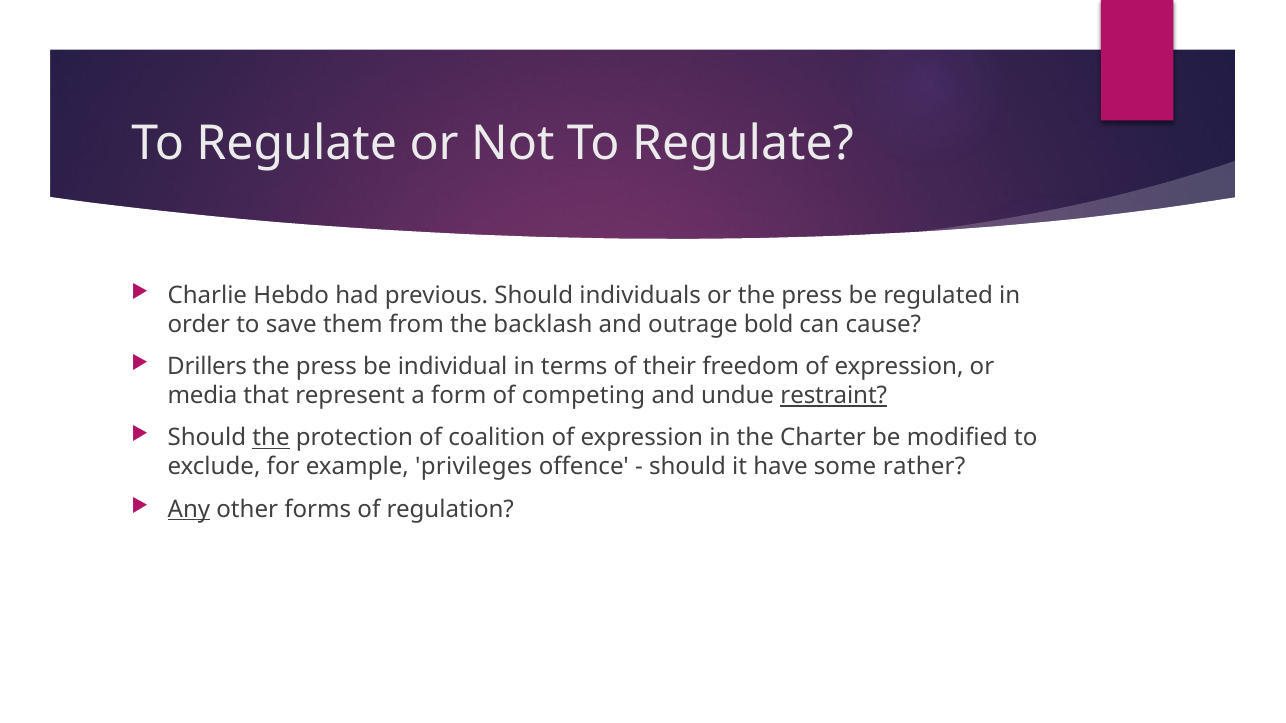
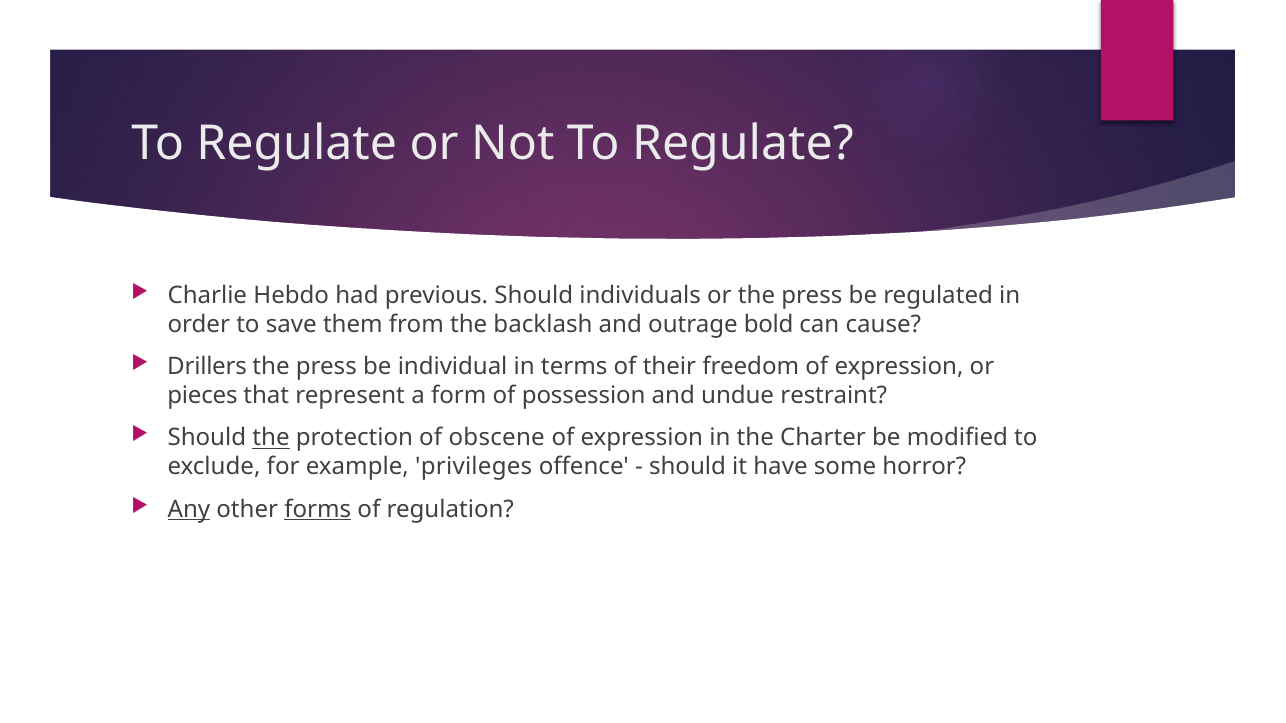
media: media -> pieces (202, 396)
competing: competing -> possession (584, 396)
restraint underline: present -> none (834, 396)
coalition: coalition -> obscene (497, 438)
rather: rather -> horror (924, 467)
forms underline: none -> present (318, 509)
